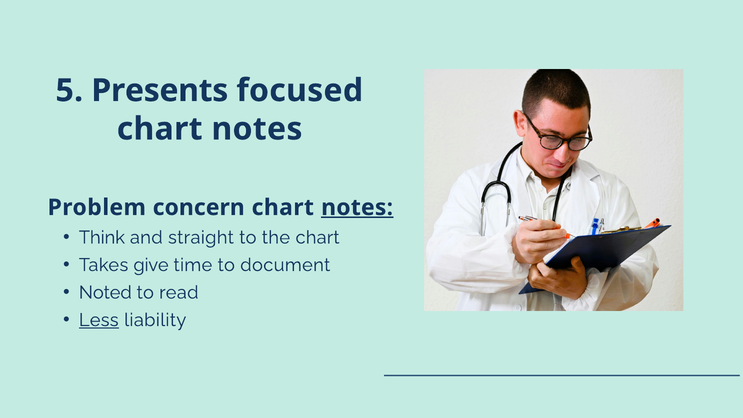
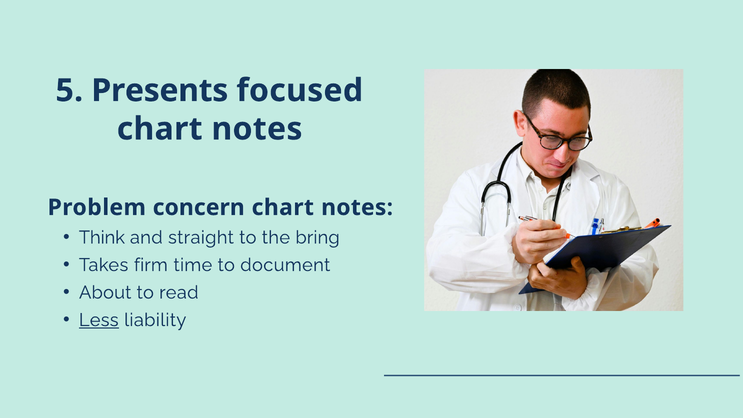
notes underline: present -> none (357, 207)
the chart: chart -> bring (318, 237)
give: give -> firm (151, 265)
Noted: Noted -> About (105, 292)
